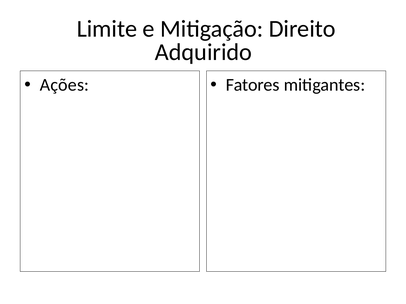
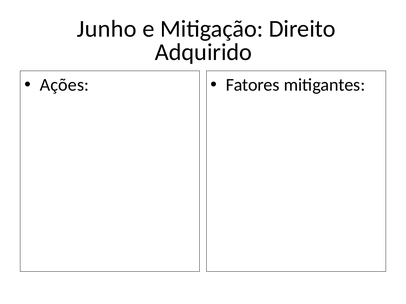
Limite: Limite -> Junho (107, 29)
